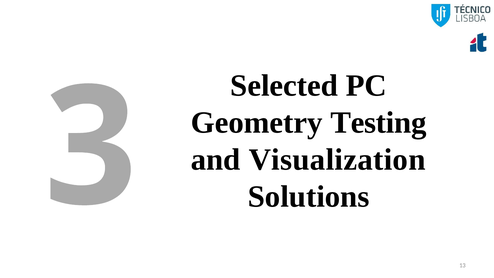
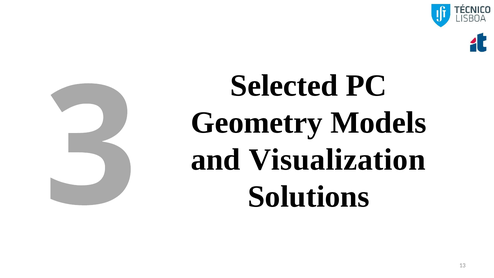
Testing: Testing -> Models (378, 123)
